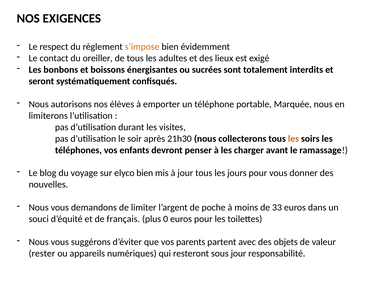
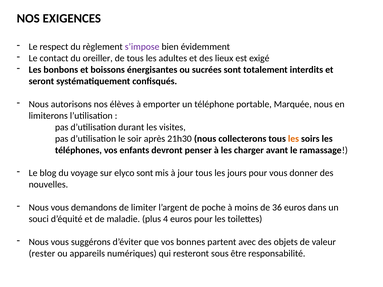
s’impose colour: orange -> purple (142, 47)
elyco bien: bien -> sont (145, 173)
33: 33 -> 36 (277, 208)
français: français -> maladie (123, 219)
0: 0 -> 4 (166, 219)
parents: parents -> bonnes (191, 242)
sous jour: jour -> être (239, 254)
